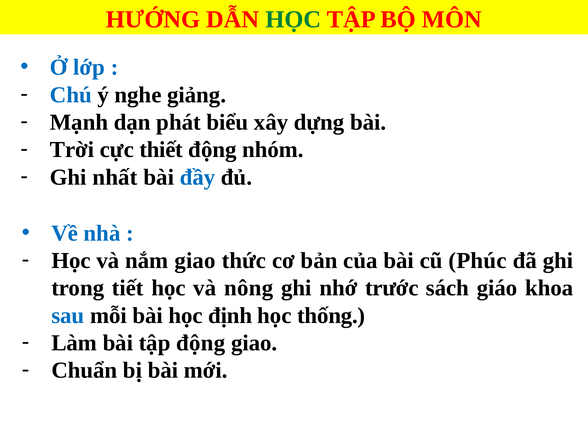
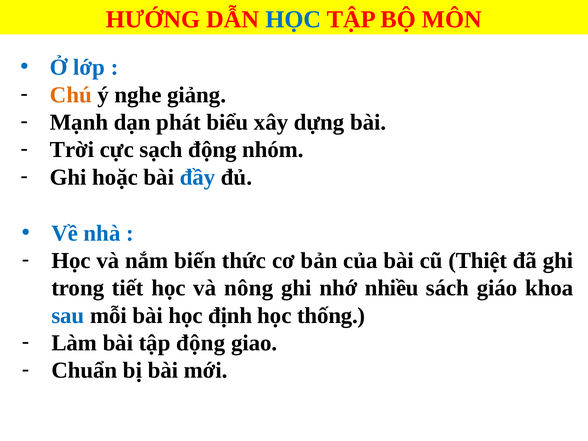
HỌC colour: green -> blue (293, 19)
Chú colour: blue -> orange (71, 95)
thiết: thiết -> sạch (161, 150)
nhất: nhất -> hoặc (115, 177)
nắm giao: giao -> biến (195, 261)
Phúc: Phúc -> Thiệt (478, 261)
trước: trước -> nhiều (392, 288)
